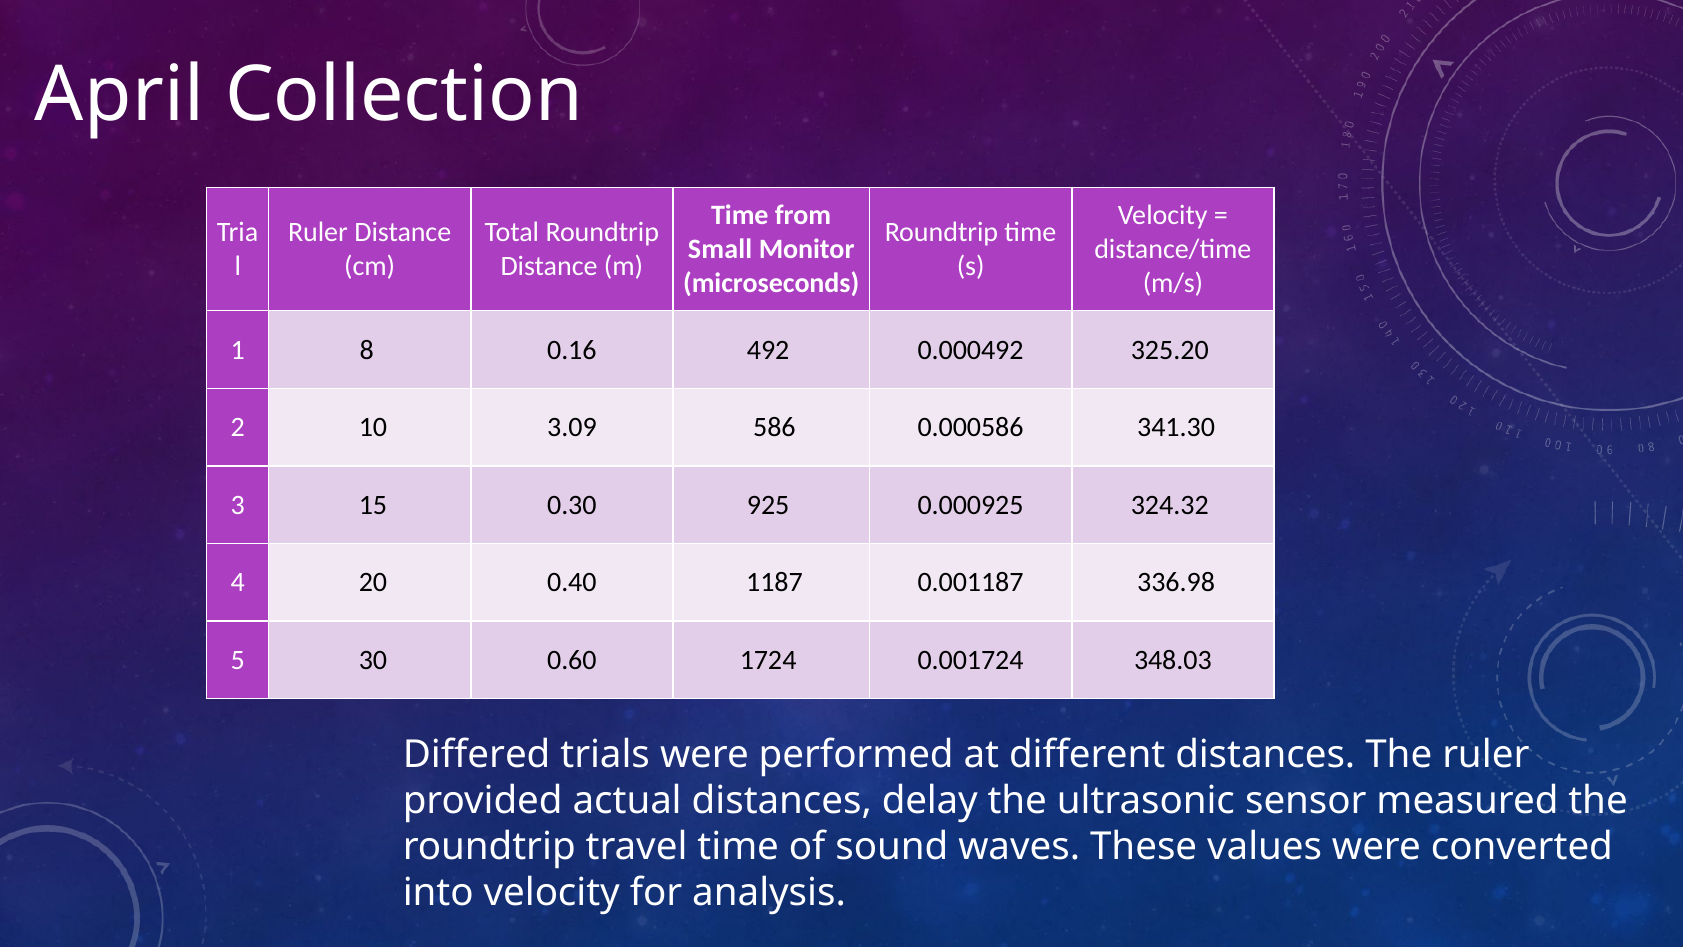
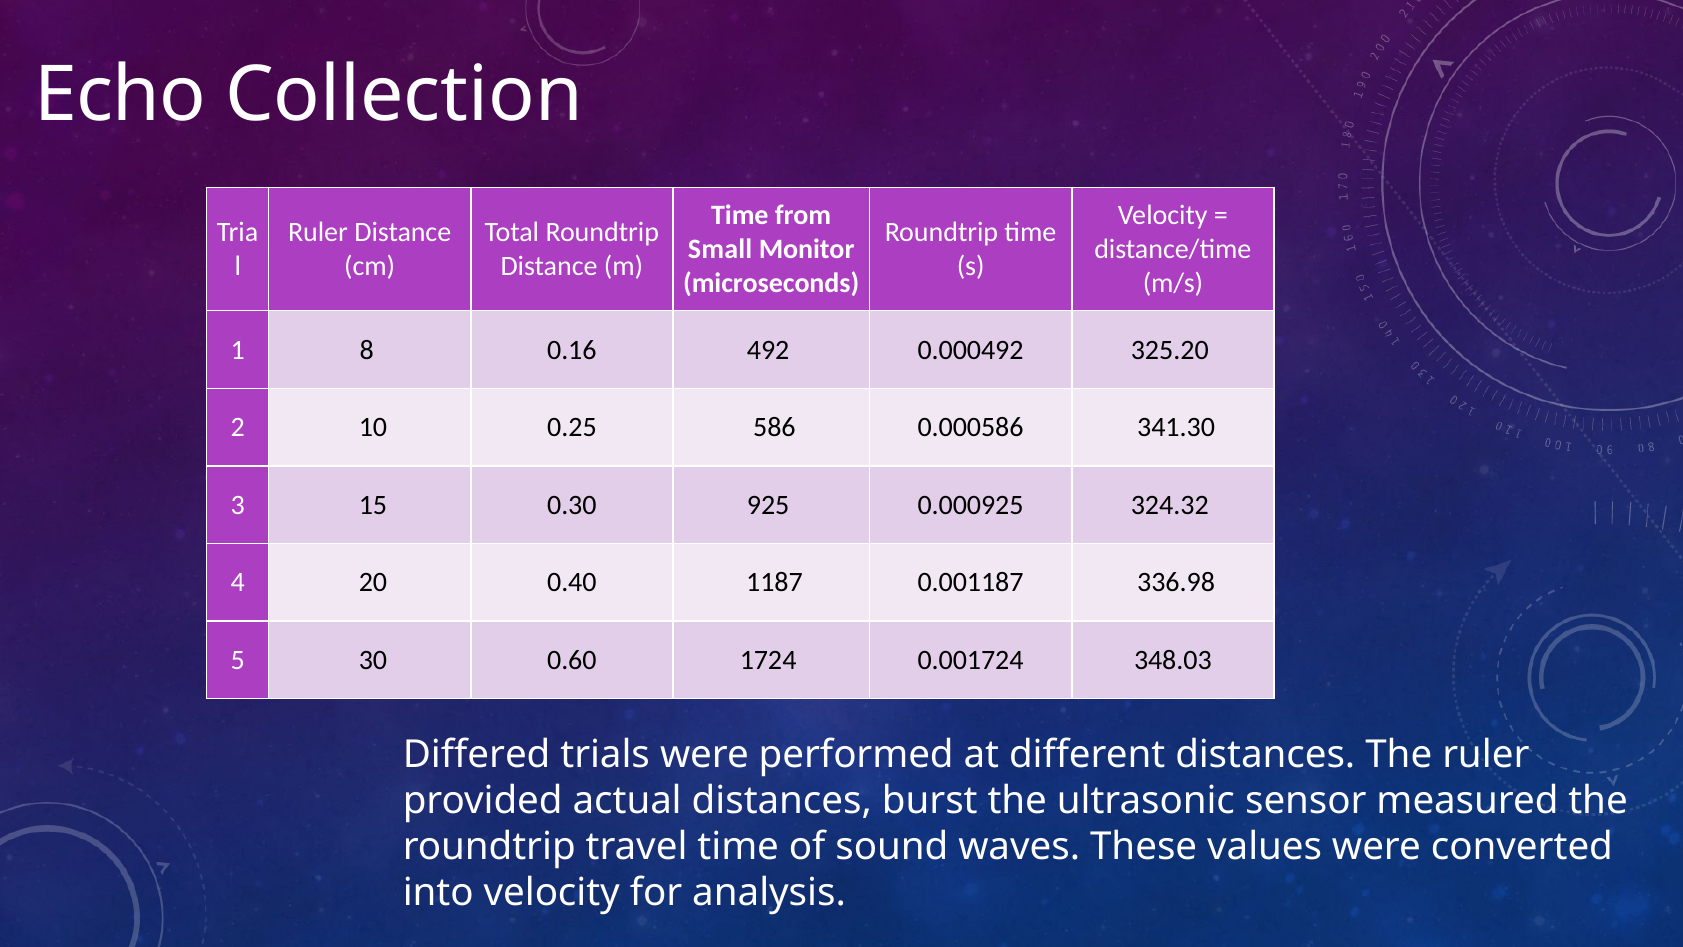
April: April -> Echo (120, 95)
3.09: 3.09 -> 0.25 (572, 427)
delay: delay -> burst (930, 800)
